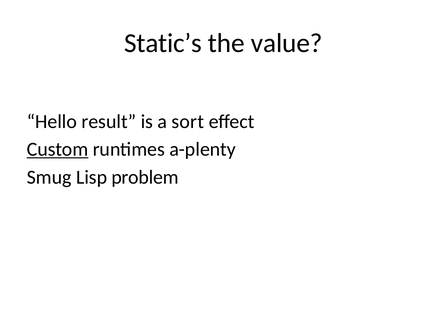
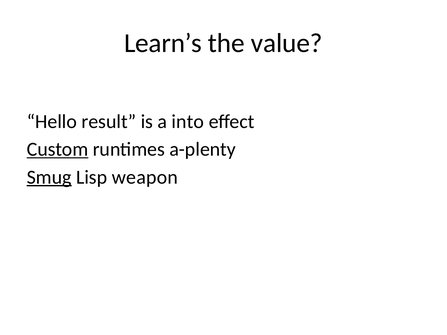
Static’s: Static’s -> Learn’s (163, 43)
sort: sort -> into (188, 122)
Smug underline: none -> present (49, 177)
problem: problem -> weapon (145, 177)
